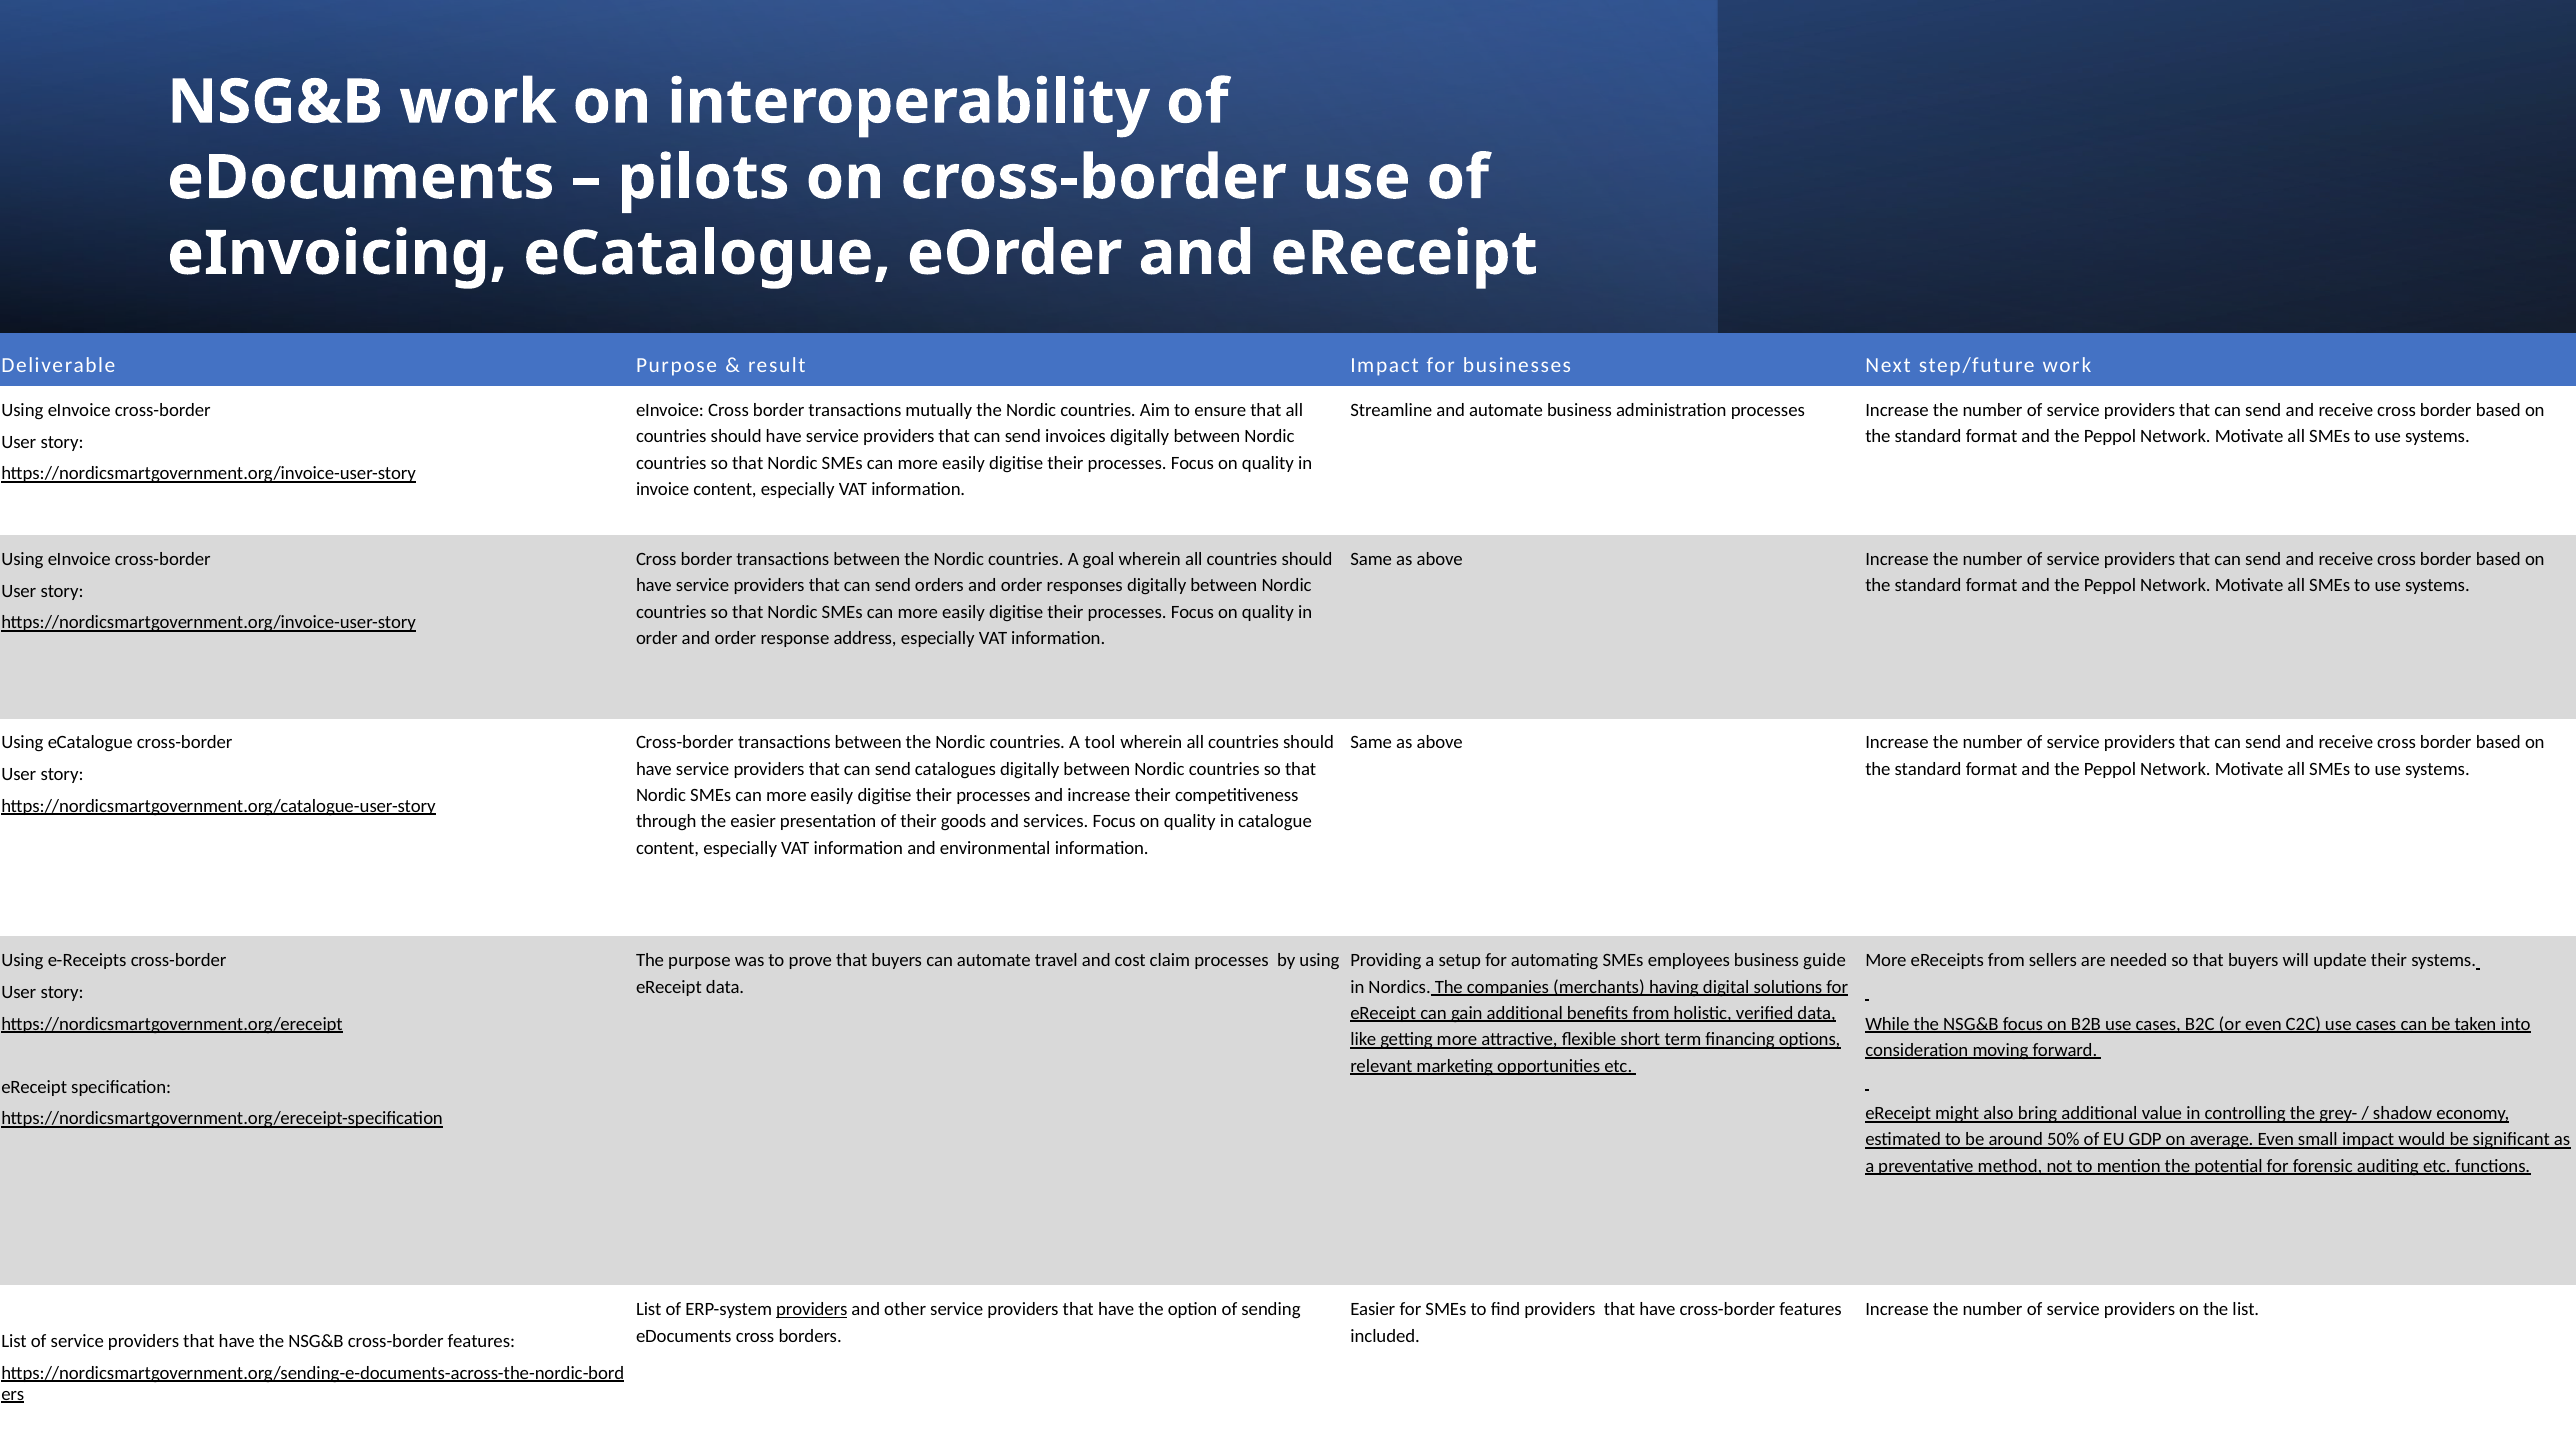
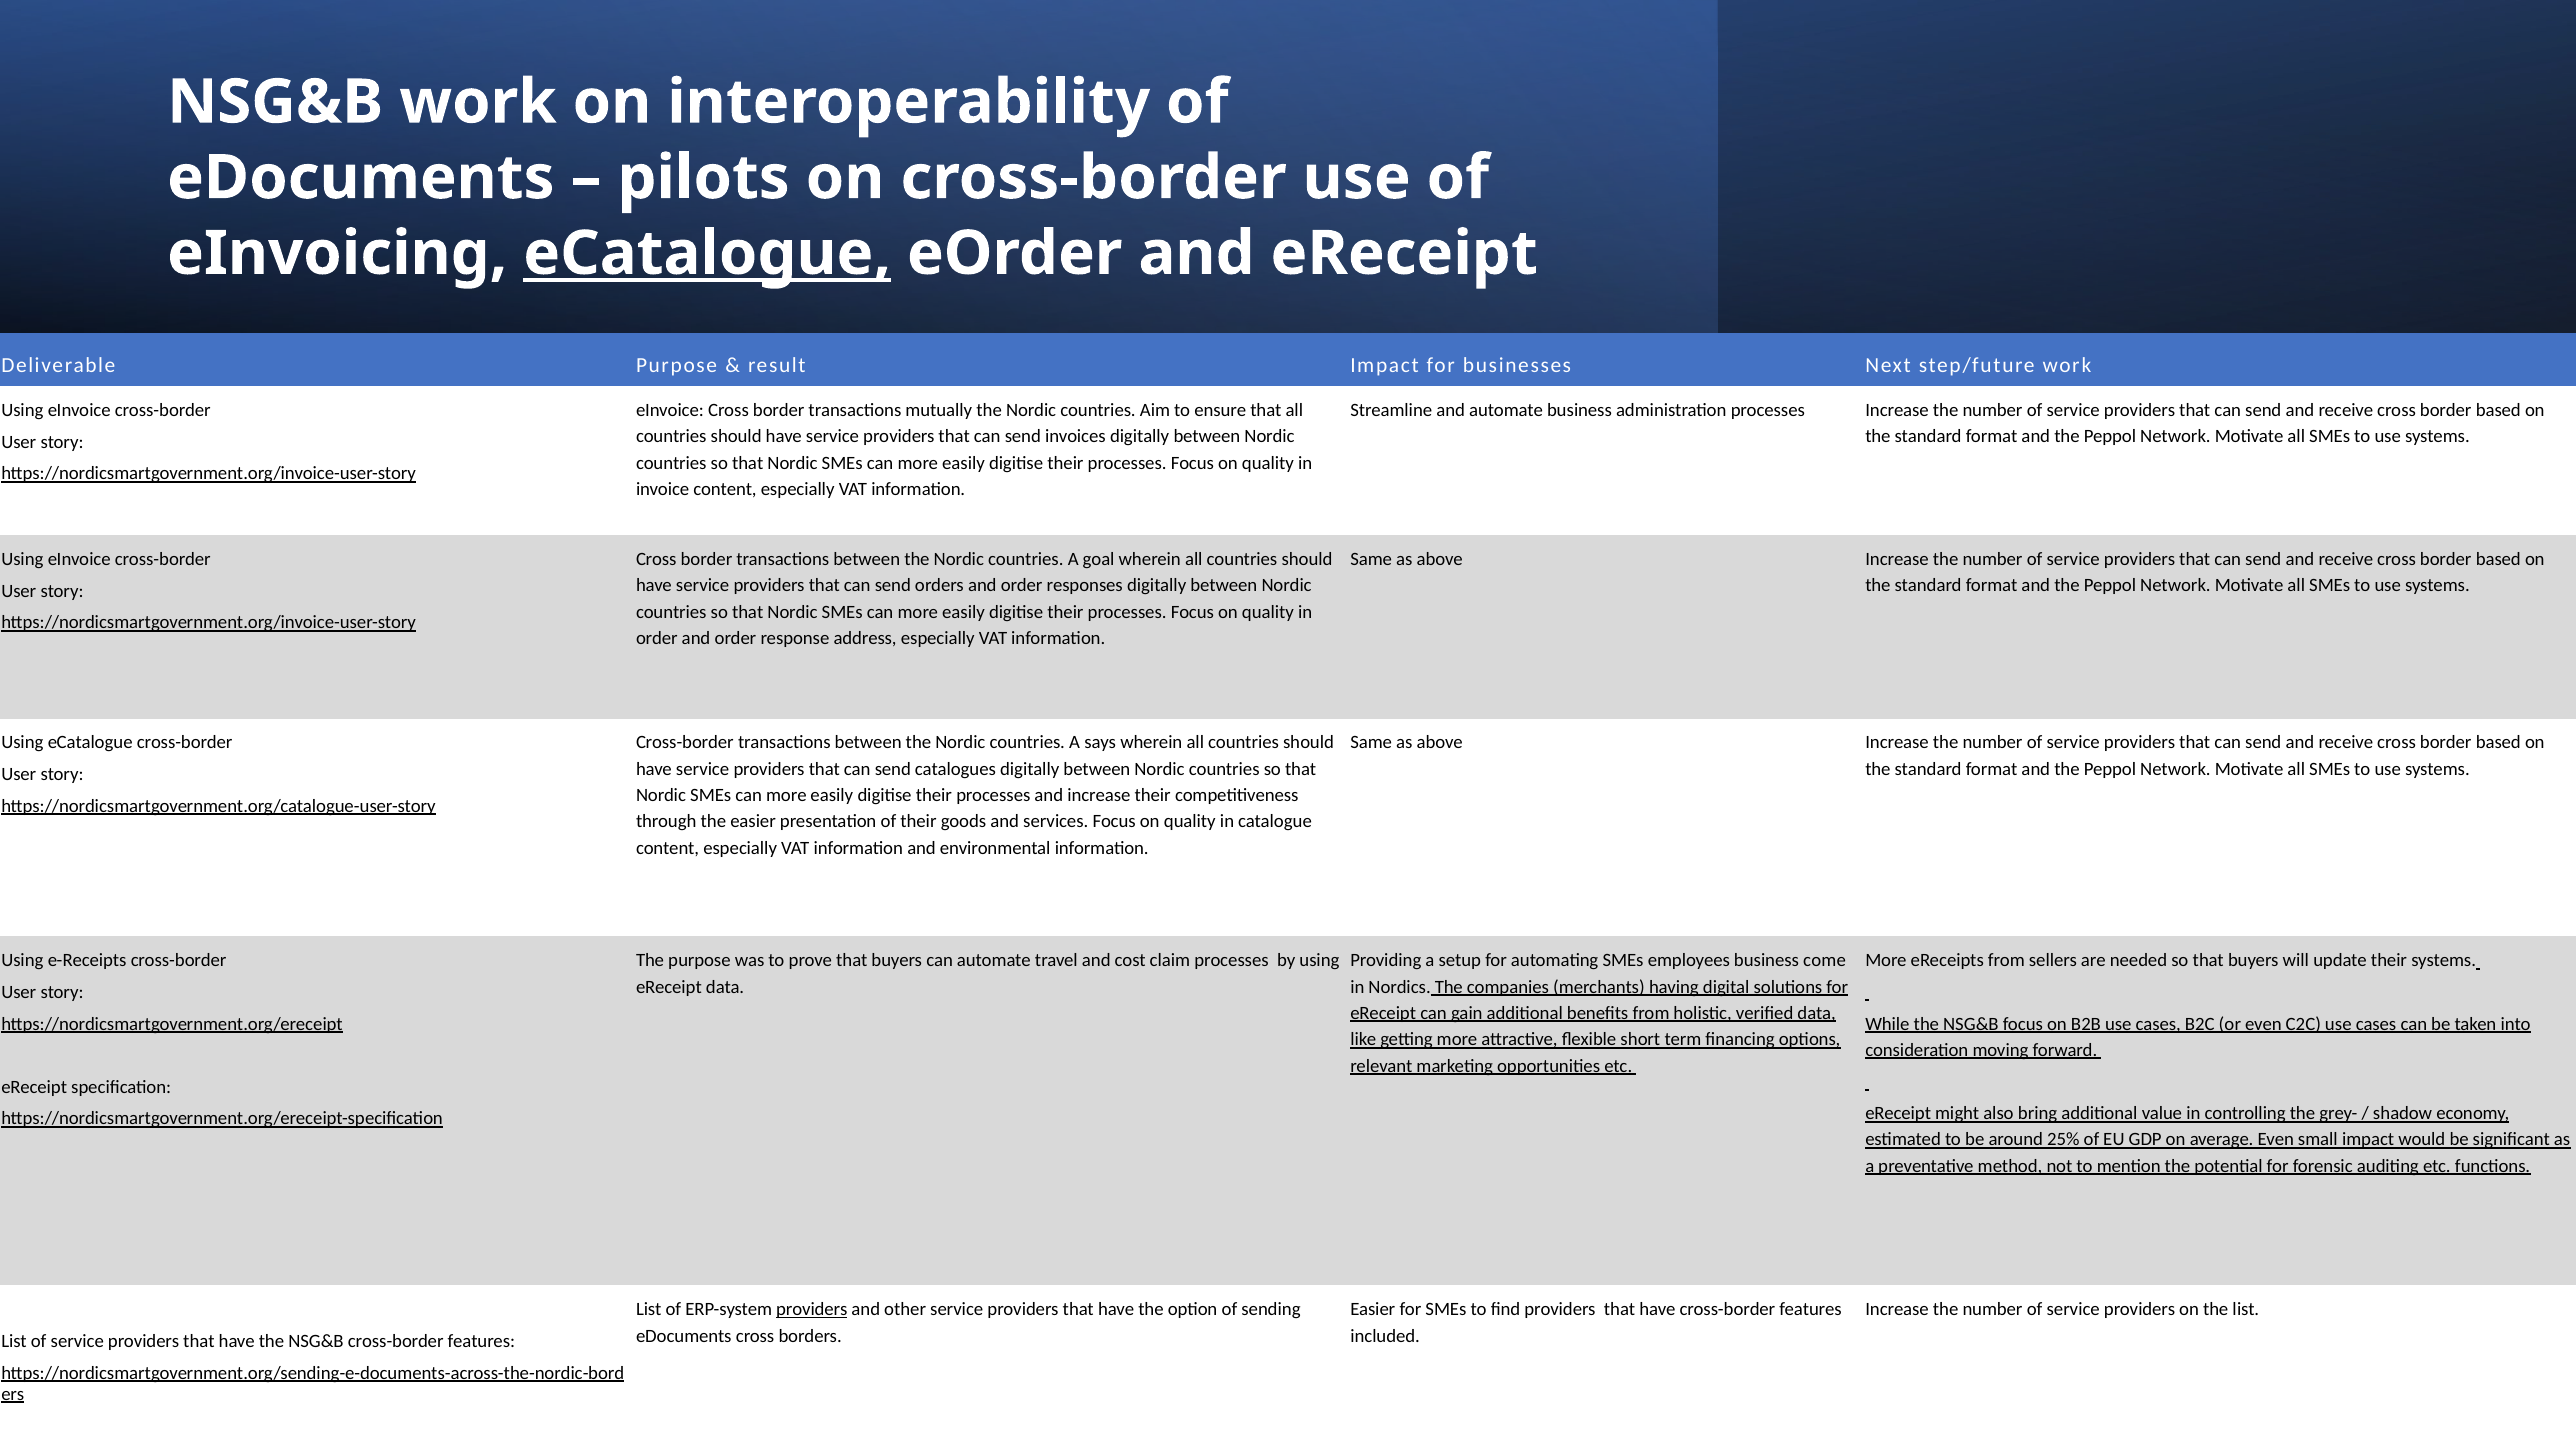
eCatalogue underline: none -> present (707, 254)
tool: tool -> says (1100, 743)
guide: guide -> come (1824, 961)
50%: 50% -> 25% (2063, 1140)
